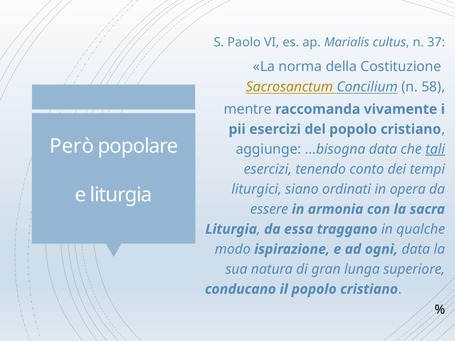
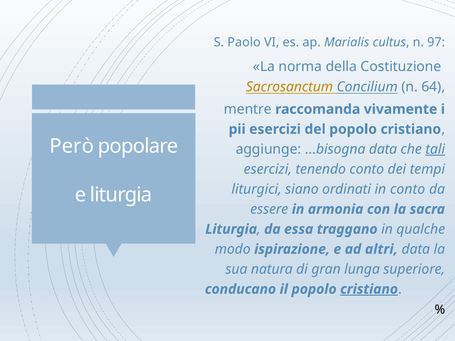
37: 37 -> 97 (436, 42)
58: 58 -> 64 (433, 87)
in opera: opera -> conto (408, 189)
ogni: ogni -> altri (381, 249)
cristiano underline: none -> present (369, 289)
